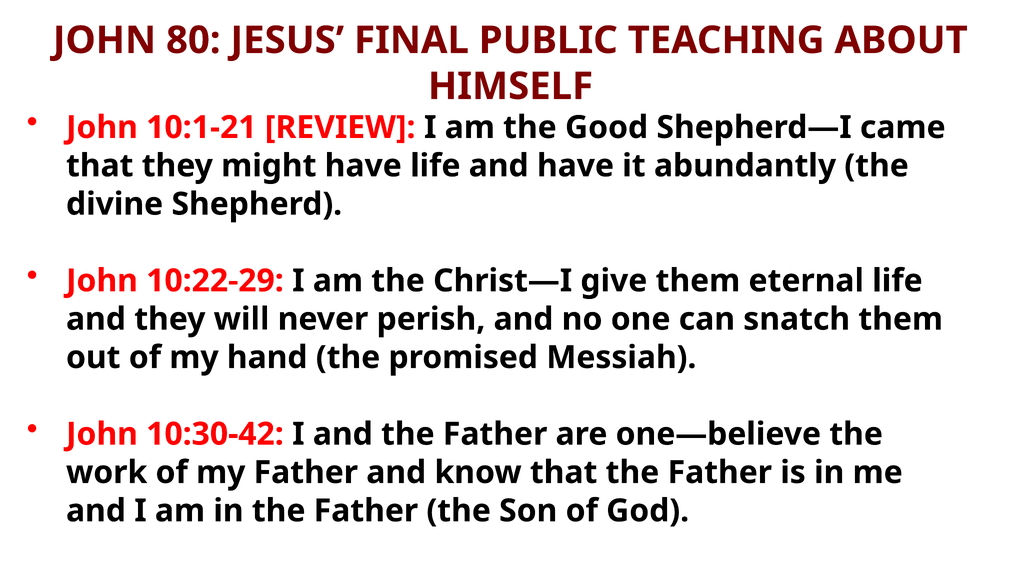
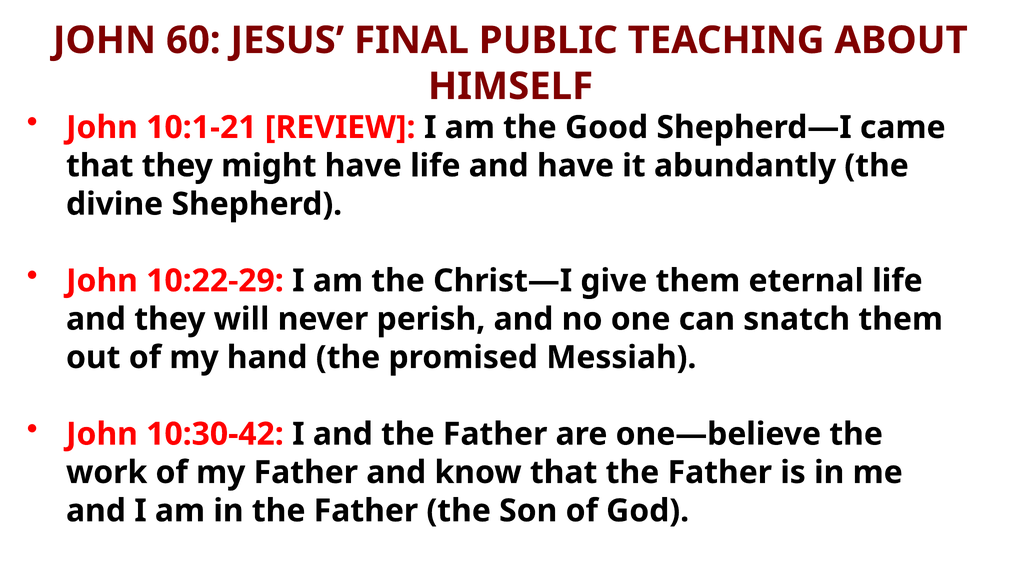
80: 80 -> 60 (193, 40)
